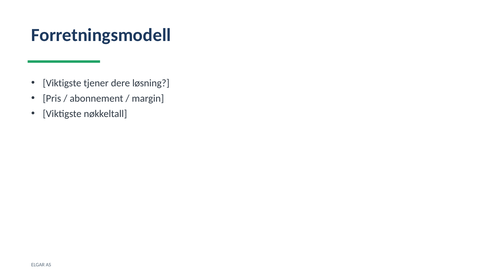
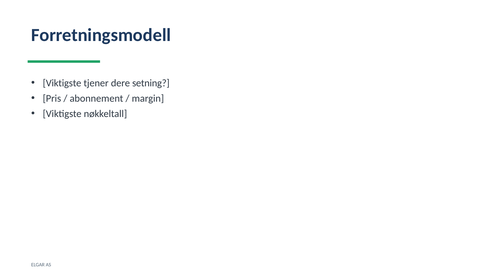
løsning: løsning -> setning (151, 83)
